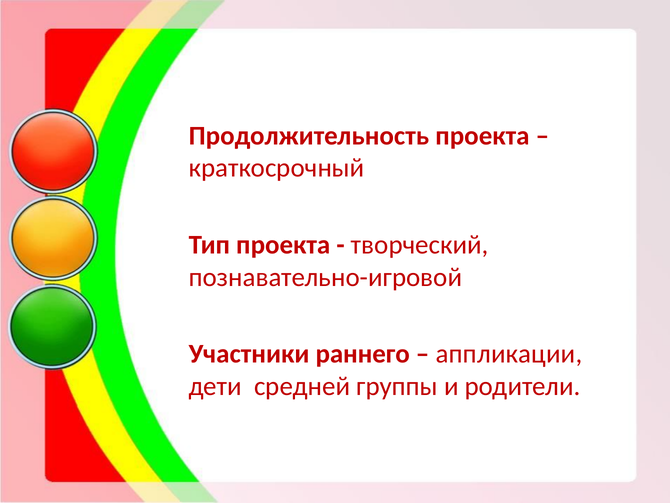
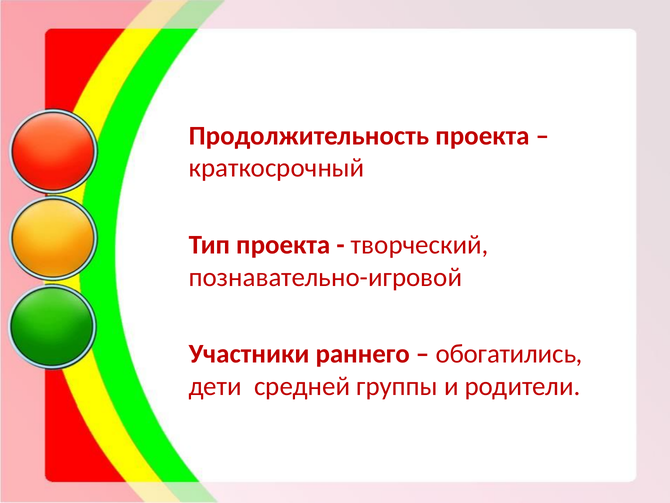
аппликации: аппликации -> обогатились (509, 354)
